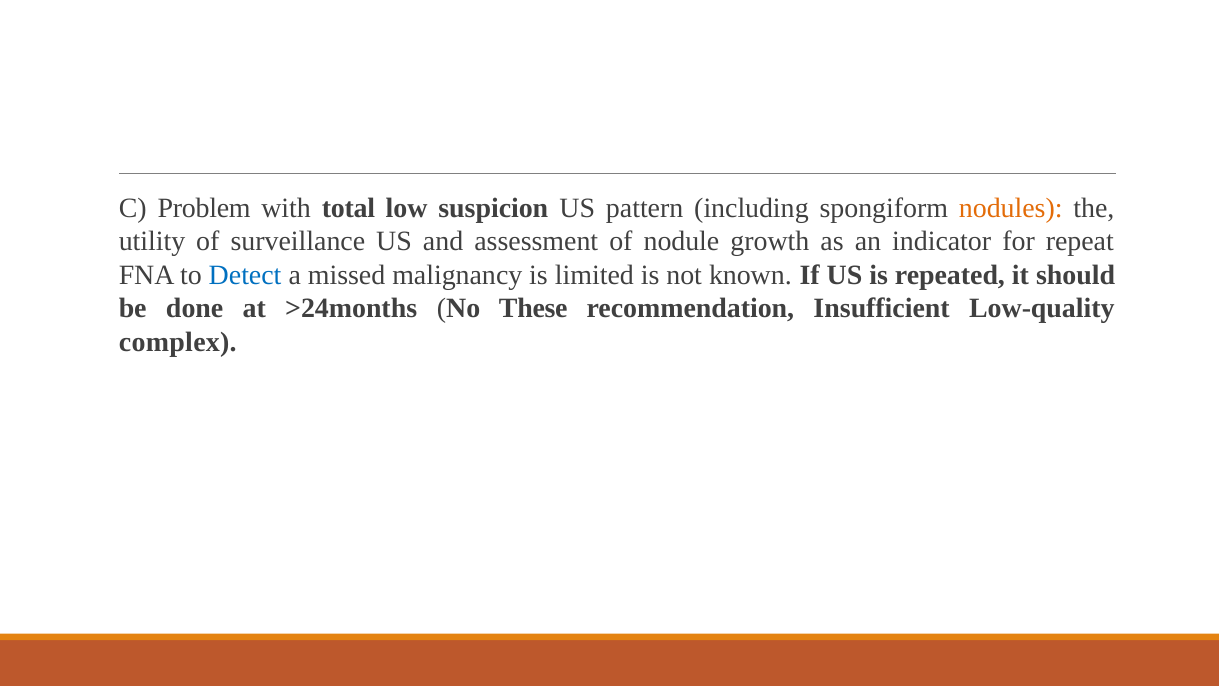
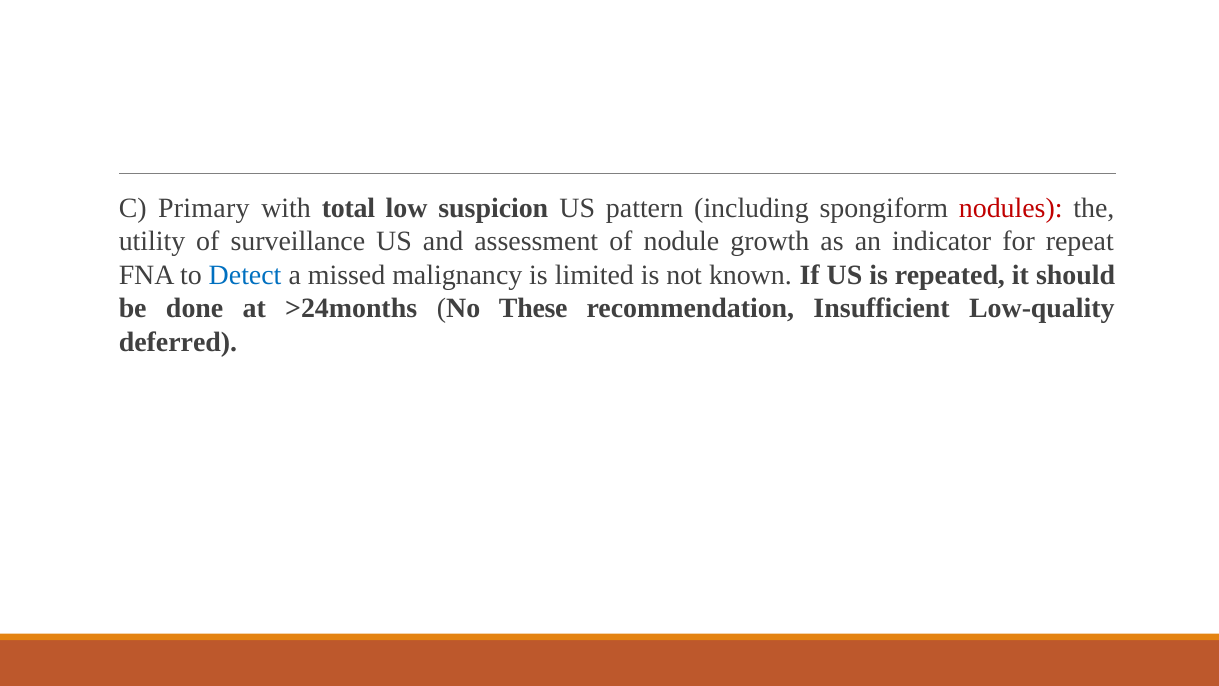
Problem: Problem -> Primary (204, 208)
nodules colour: orange -> red (1011, 208)
complex: complex -> deferred (178, 342)
